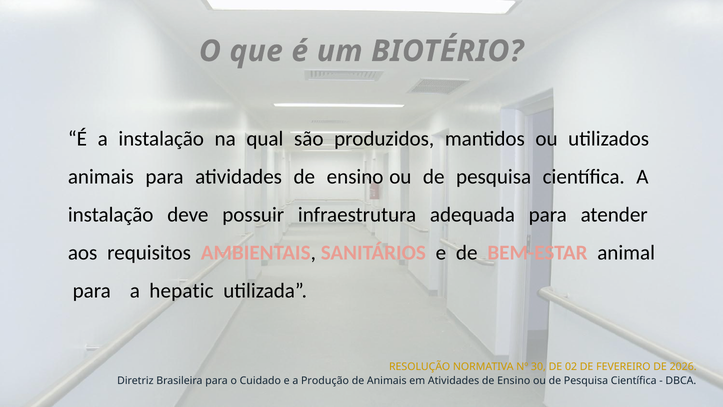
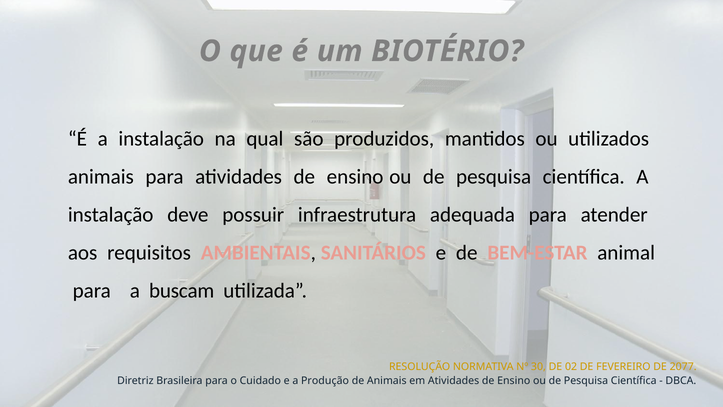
hepatic: hepatic -> buscam (182, 291)
2026: 2026 -> 2077 (683, 366)
